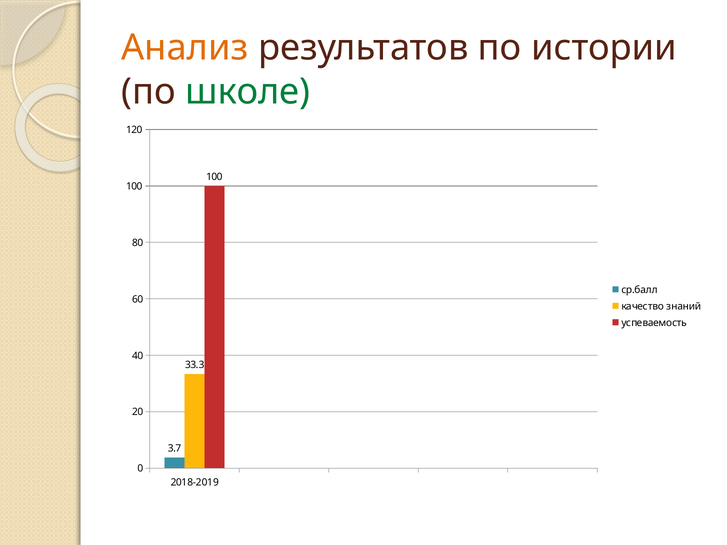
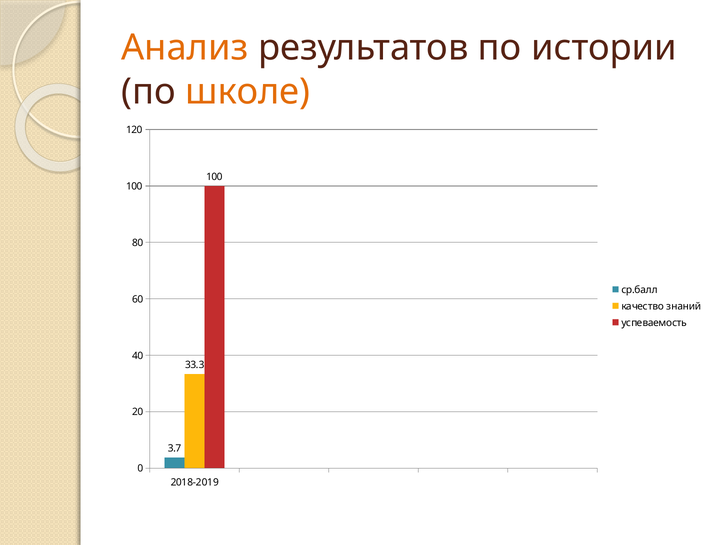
школе colour: green -> orange (248, 92)
